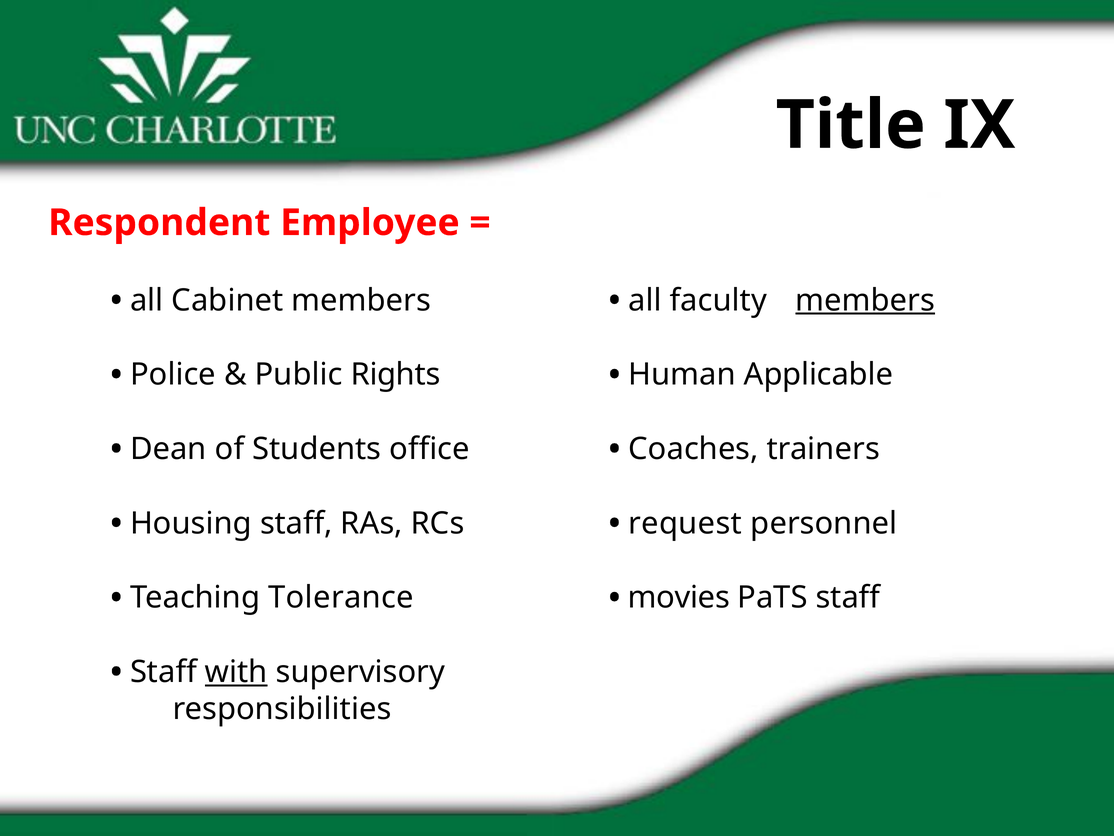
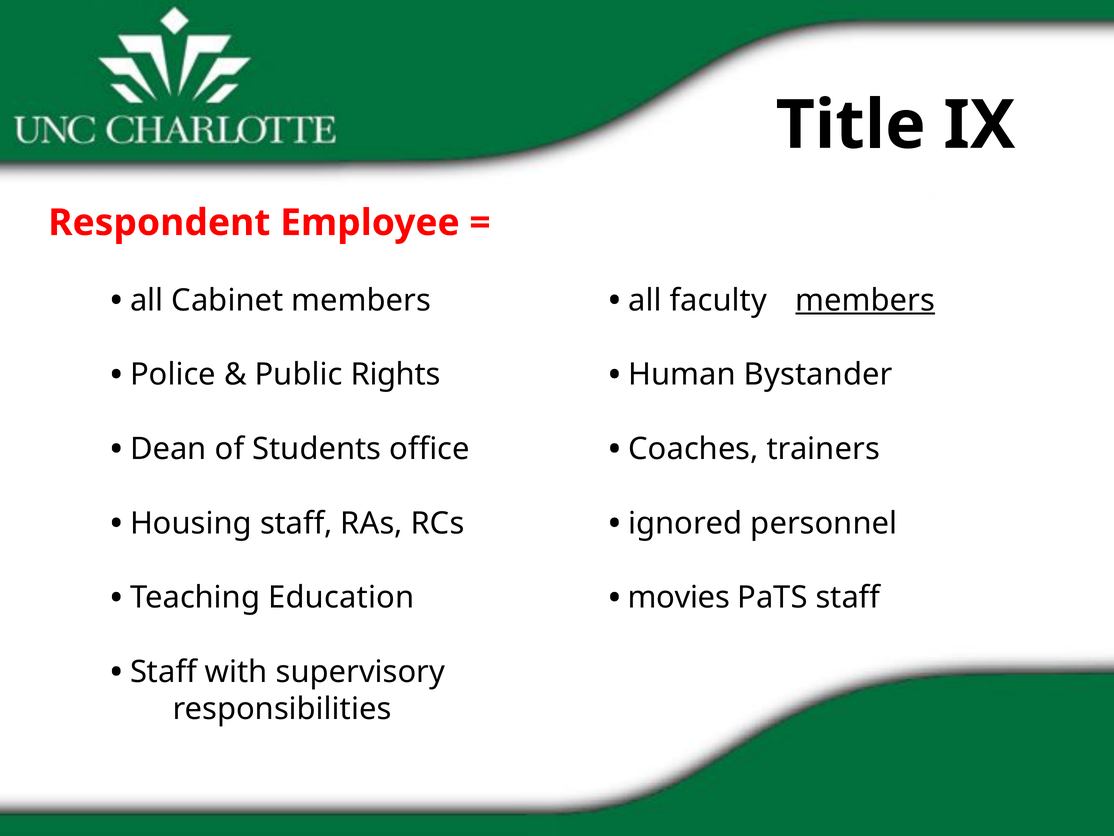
Applicable: Applicable -> Bystander (818, 374)
request: request -> ignored (685, 523)
Tolerance: Tolerance -> Education (341, 597)
with underline: present -> none (236, 672)
